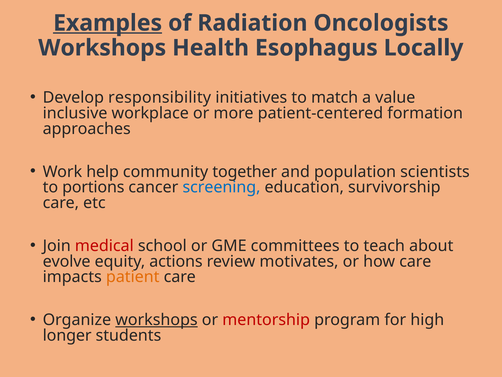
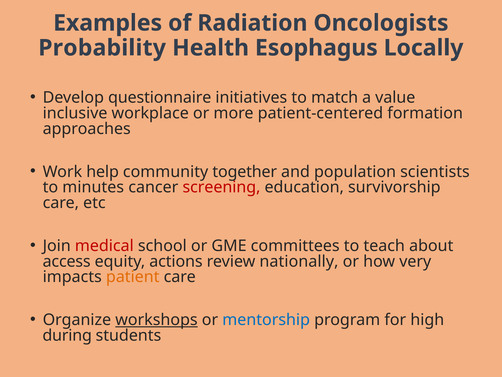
Examples underline: present -> none (108, 23)
Workshops: Workshops -> Probability (102, 48)
responsibility: responsibility -> questionnaire (160, 98)
portions: portions -> minutes (93, 187)
screening colour: blue -> red (221, 187)
evolve: evolve -> access (67, 261)
motivates: motivates -> nationally (299, 261)
how care: care -> very (415, 261)
mentorship colour: red -> blue (266, 319)
longer: longer -> during (67, 335)
